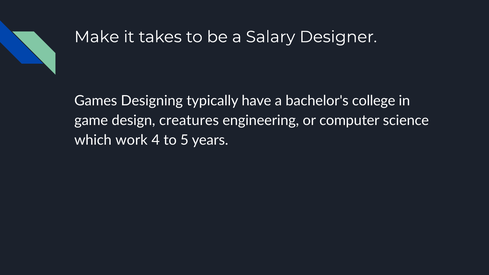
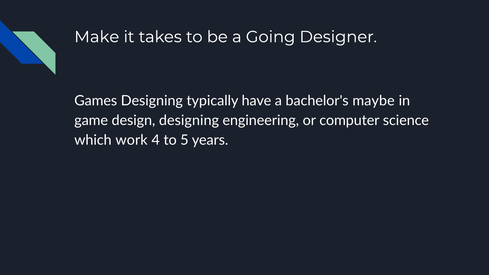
Salary: Salary -> Going (271, 37)
college: college -> maybe (374, 101)
design creatures: creatures -> designing (189, 121)
